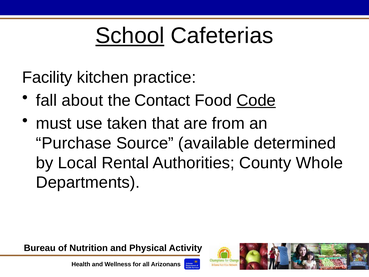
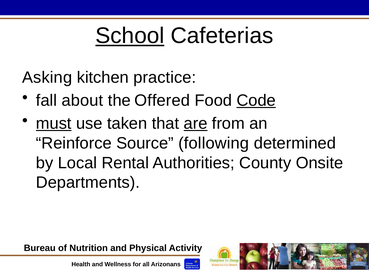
Facility: Facility -> Asking (47, 77)
Contact: Contact -> Offered (162, 100)
must underline: none -> present (54, 123)
are underline: none -> present (196, 123)
Purchase: Purchase -> Reinforce (74, 143)
available: available -> following (214, 143)
Whole: Whole -> Onsite (320, 163)
